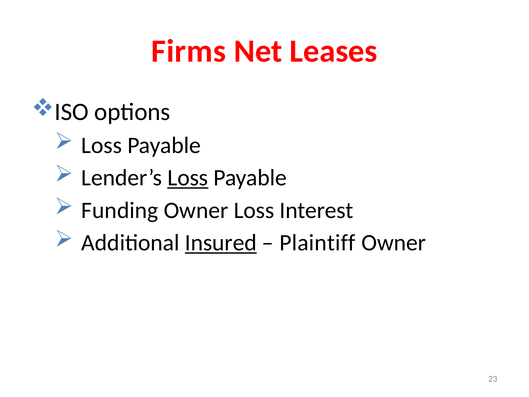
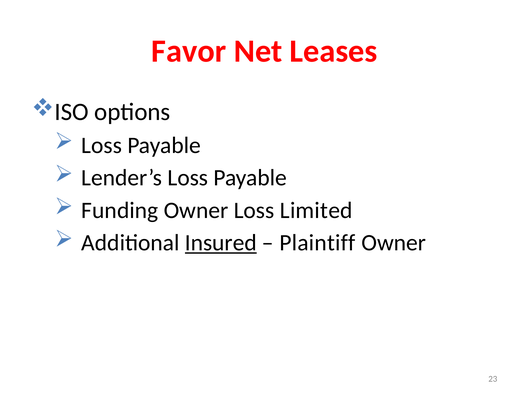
Firms: Firms -> Favor (189, 51)
Loss underline: present -> none (188, 178)
Interest: Interest -> Limited (316, 210)
